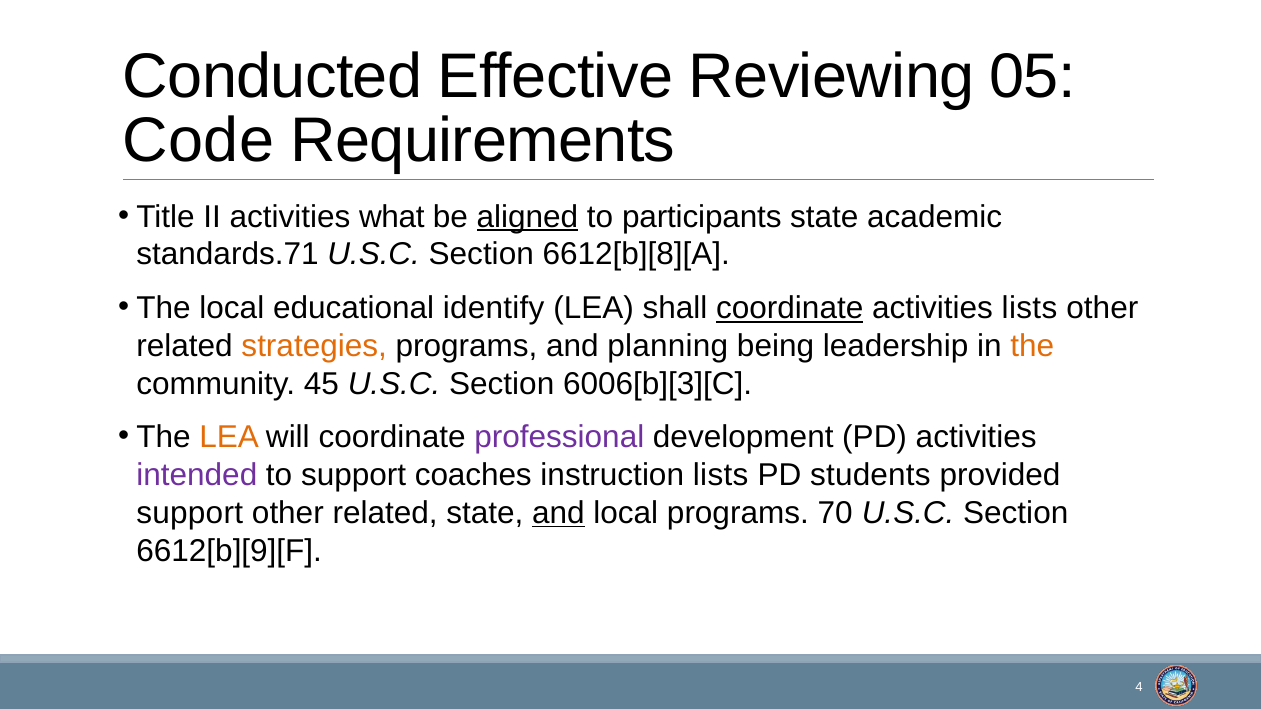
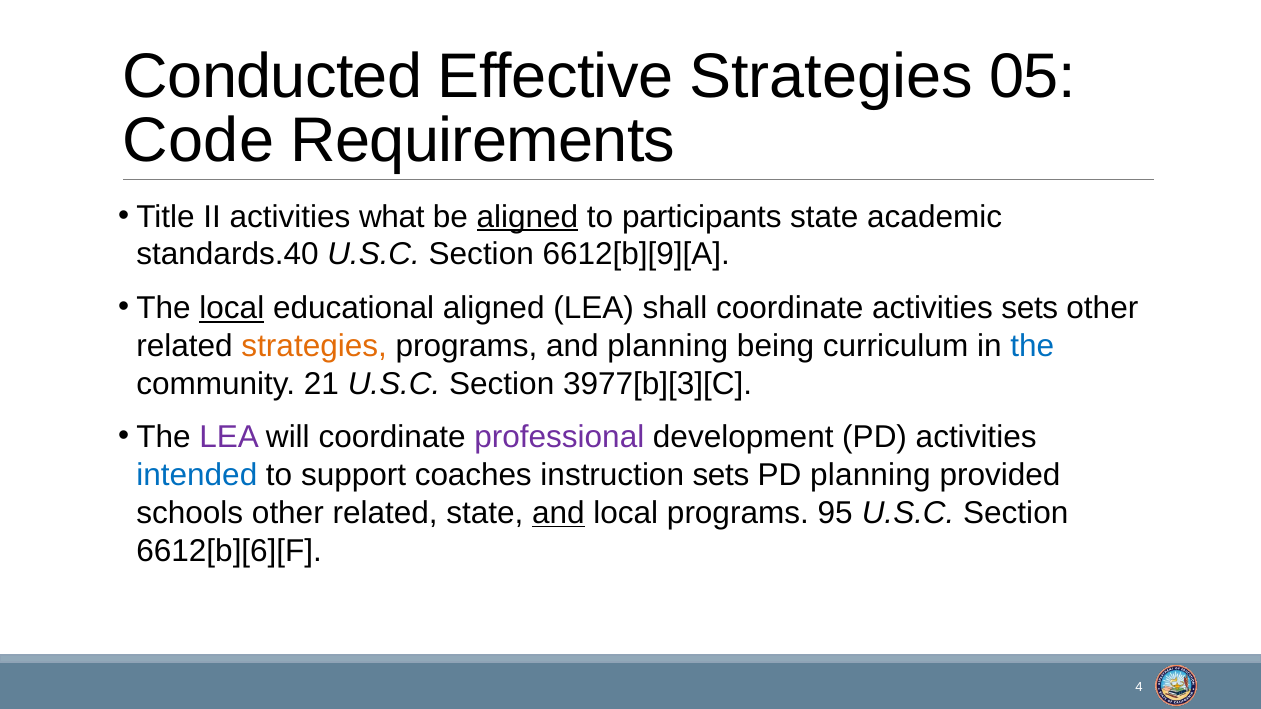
Effective Reviewing: Reviewing -> Strategies (831, 77)
standards.71: standards.71 -> standards.40 (227, 255)
6612[b][8][A: 6612[b][8][A -> 6612[b][9][A (636, 255)
local underline: none -> present (232, 308)
educational identify: identify -> aligned (494, 308)
coordinate underline: present -> none (790, 308)
activities lists: lists -> sets (1030, 308)
leadership: leadership -> curriculum (896, 346)
the colour: orange -> blue (1032, 346)
45: 45 -> 21 (321, 384)
6006[b][3][C: 6006[b][3][C -> 3977[b][3][C (658, 384)
LEA colour: orange -> purple (229, 437)
intended colour: purple -> blue (197, 475)
instruction lists: lists -> sets (721, 475)
PD students: students -> planning (870, 475)
support: support -> schools (190, 513)
70: 70 -> 95 (835, 513)
6612[b][9][F: 6612[b][9][F -> 6612[b][6][F (229, 551)
